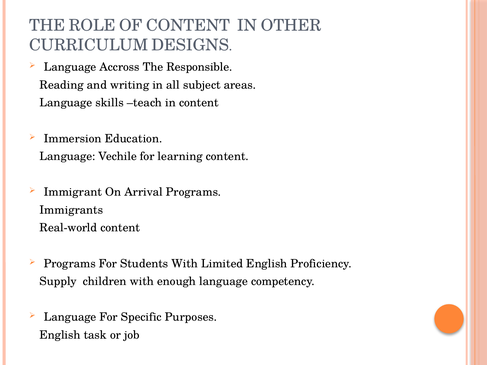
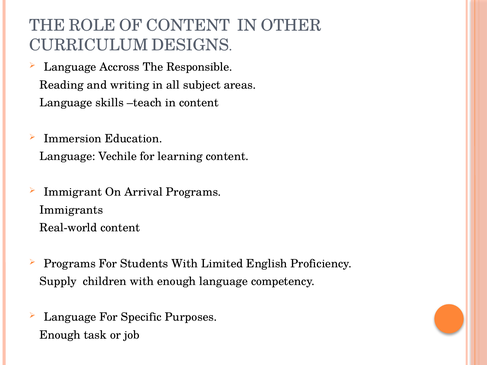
English: English -> Enough (60, 335)
